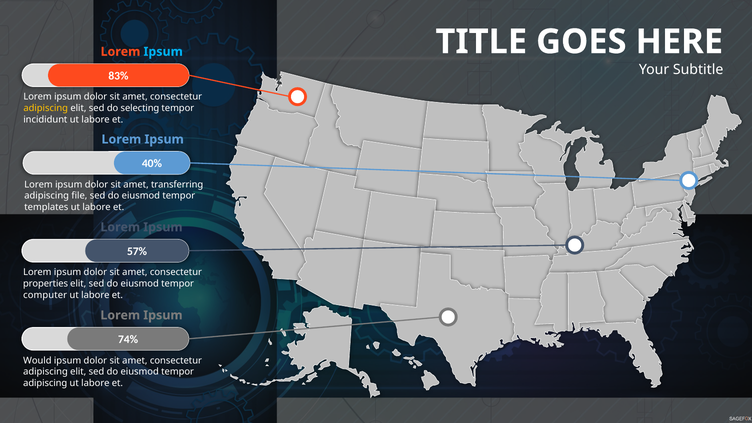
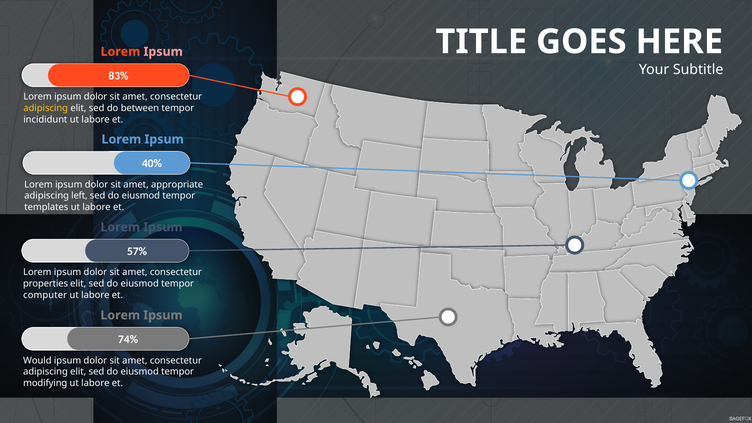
Ipsum colour: light blue -> pink (163, 52)
selecting: selecting -> between (140, 108)
transferring: transferring -> appropriate (177, 185)
file: file -> left (79, 196)
adipiscing: adipiscing -> modifying (45, 383)
